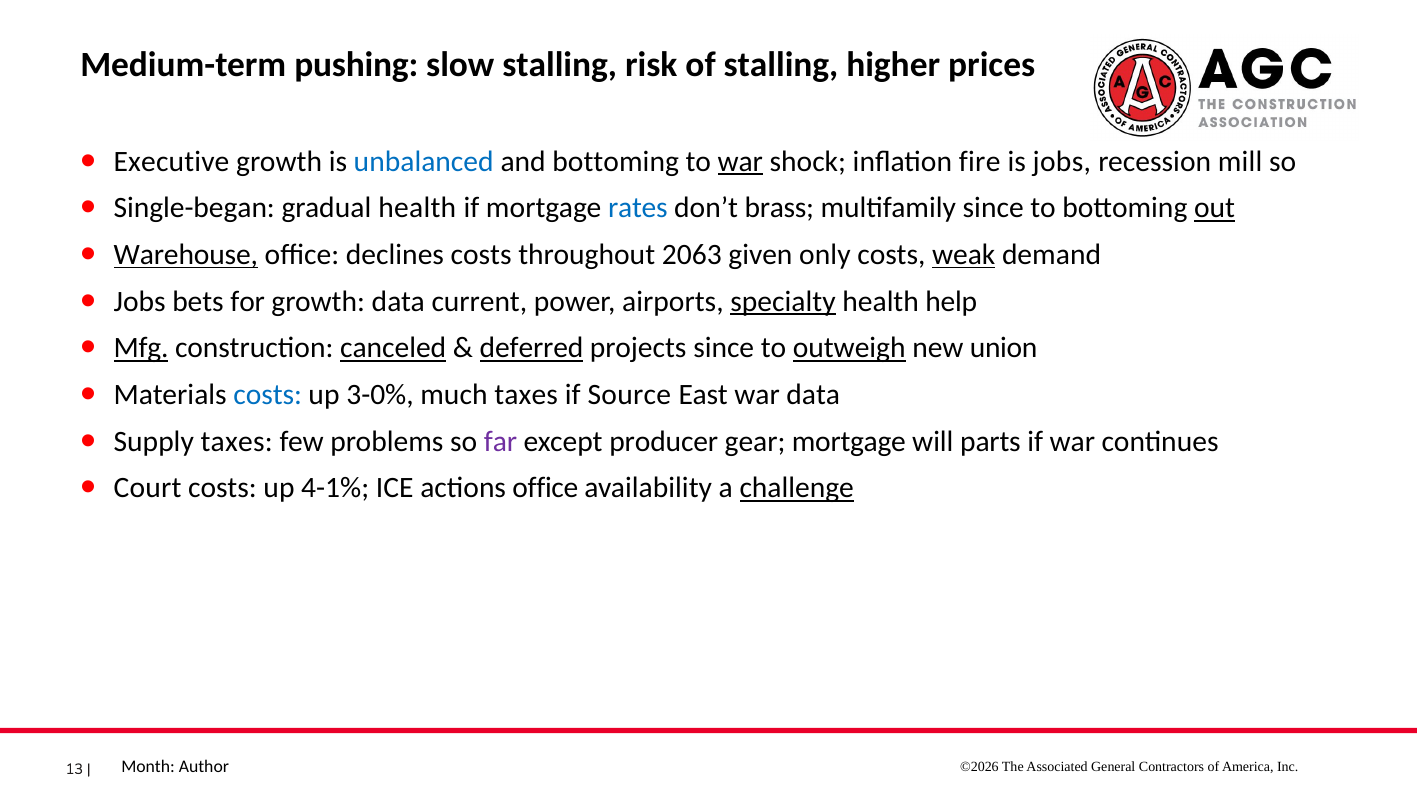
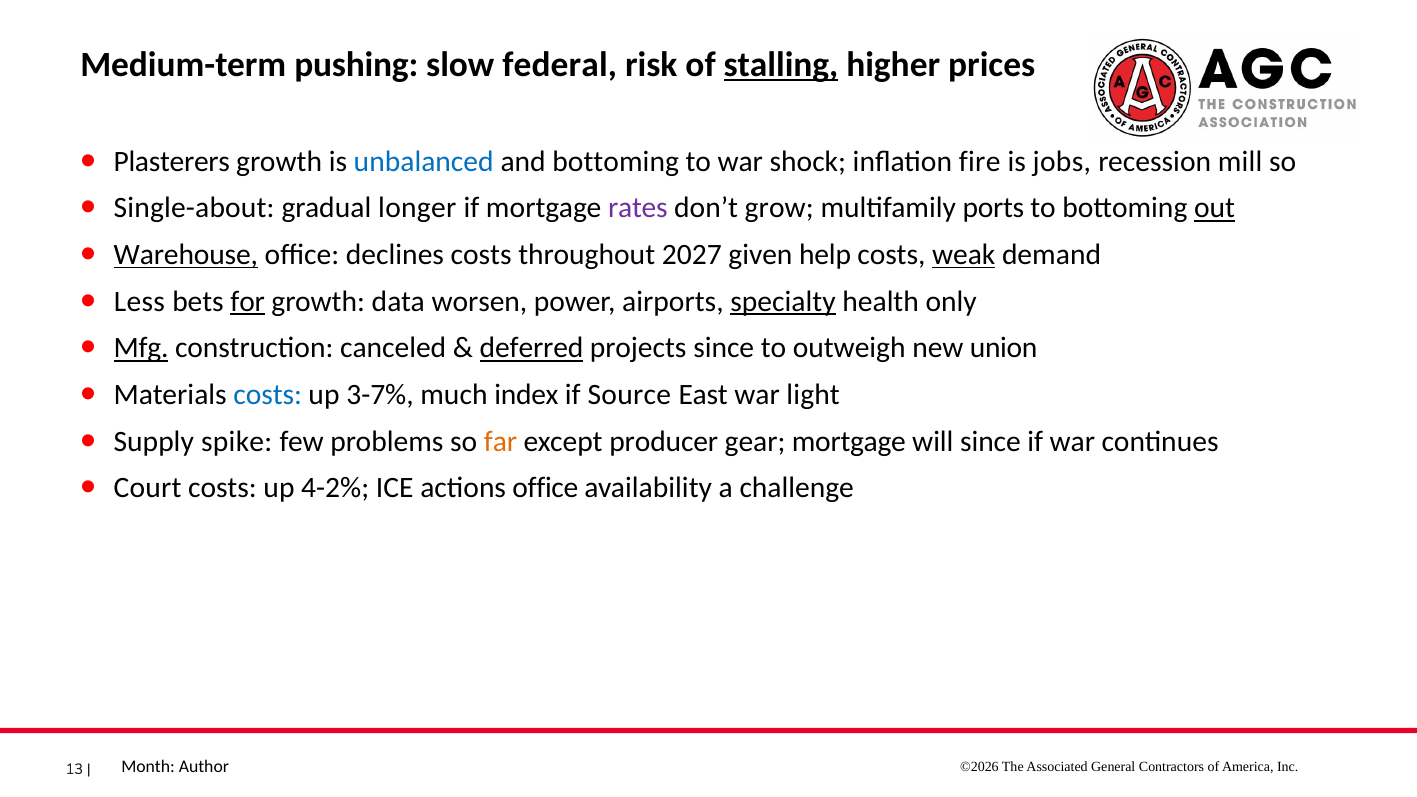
slow stalling: stalling -> federal (560, 64)
stalling underline: none -> present (781, 64)
Executive: Executive -> Plasterers (172, 161)
war underline: present -> none (740, 161)
Single-began: Single-began -> Single-about (194, 208)
gradual health: health -> longer (417, 208)
rates colour: blue -> purple (638, 208)
brass: brass -> grow (779, 208)
multifamily since: since -> ports (993, 208)
2063: 2063 -> 2027 (692, 255)
only: only -> help (825, 255)
Jobs: Jobs -> Less (139, 301)
for underline: none -> present (248, 301)
current: current -> worsen (479, 301)
help: help -> only (951, 301)
canceled underline: present -> none (393, 348)
outweigh underline: present -> none (849, 348)
3-0%: 3-0% -> 3-7% (380, 395)
much taxes: taxes -> index (526, 395)
war data: data -> light (813, 395)
Supply taxes: taxes -> spike (237, 441)
far colour: purple -> orange (501, 441)
will parts: parts -> since (990, 441)
4-1%: 4-1% -> 4-2% (335, 488)
challenge underline: present -> none (797, 488)
